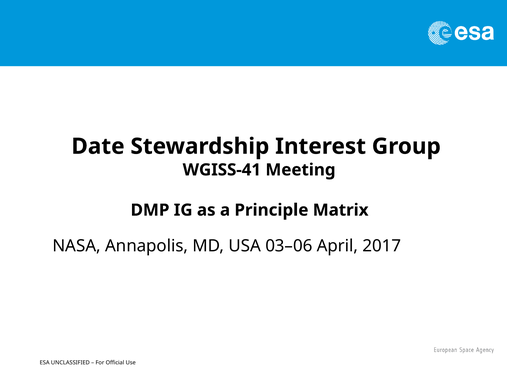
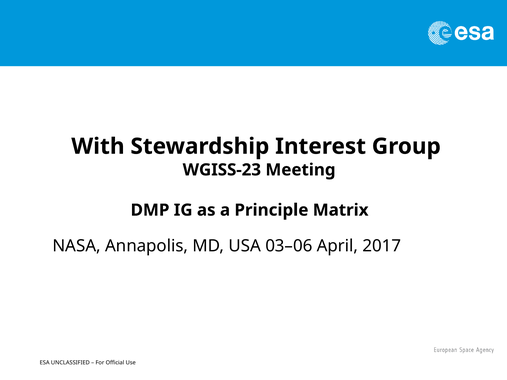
Date: Date -> With (98, 146)
WGISS-41: WGISS-41 -> WGISS-23 (222, 170)
